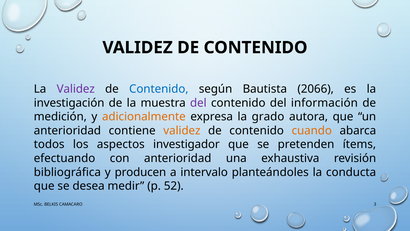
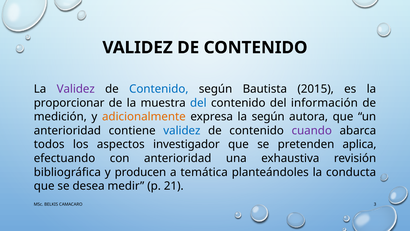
2066: 2066 -> 2015 (316, 89)
investigación: investigación -> proporcionar (69, 103)
del colour: purple -> blue (198, 103)
la grado: grado -> según (268, 117)
validez colour: orange -> blue (182, 130)
cuando colour: orange -> purple (312, 130)
ítems: ítems -> aplica (360, 144)
intervalo: intervalo -> temática (204, 172)
52: 52 -> 21 (174, 186)
